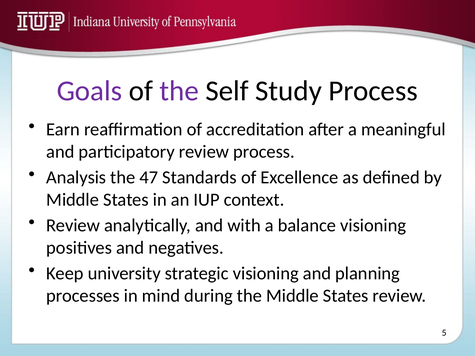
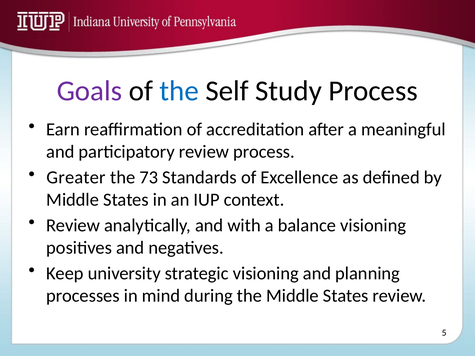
the colour: purple -> blue (179, 91)
Analysis: Analysis -> Greater (76, 178)
47: 47 -> 73 (149, 178)
